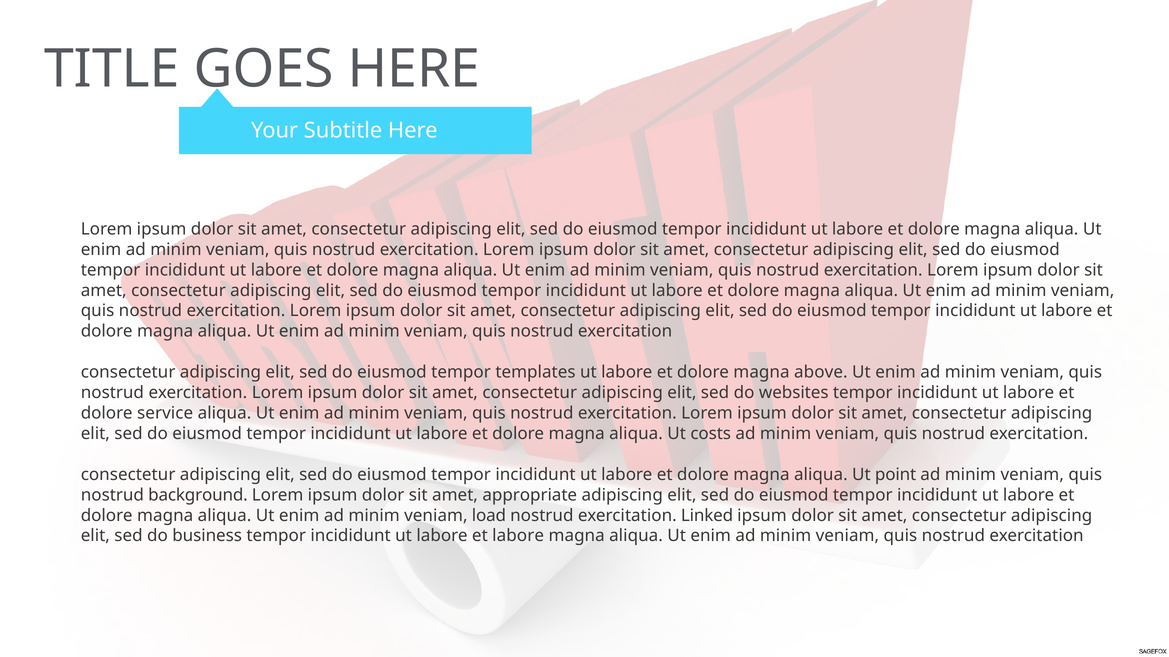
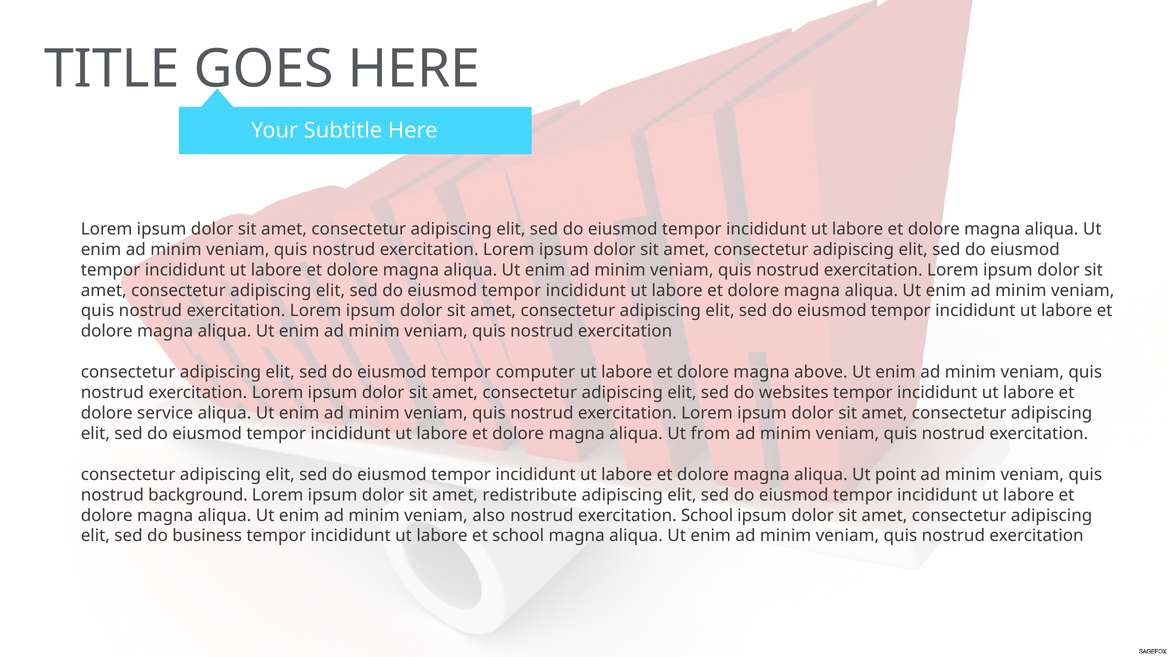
templates: templates -> computer (535, 373)
costs: costs -> from (711, 434)
appropriate: appropriate -> redistribute (530, 495)
load: load -> also (489, 516)
exercitation Linked: Linked -> School (707, 516)
et labore: labore -> school (518, 536)
